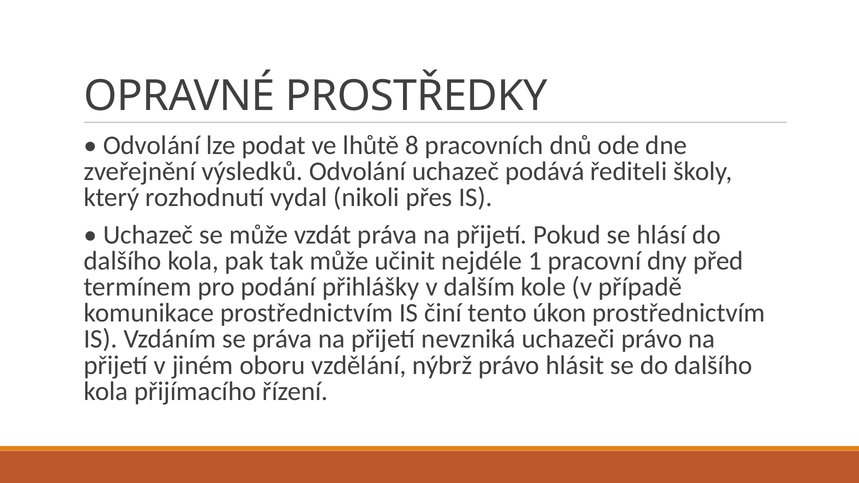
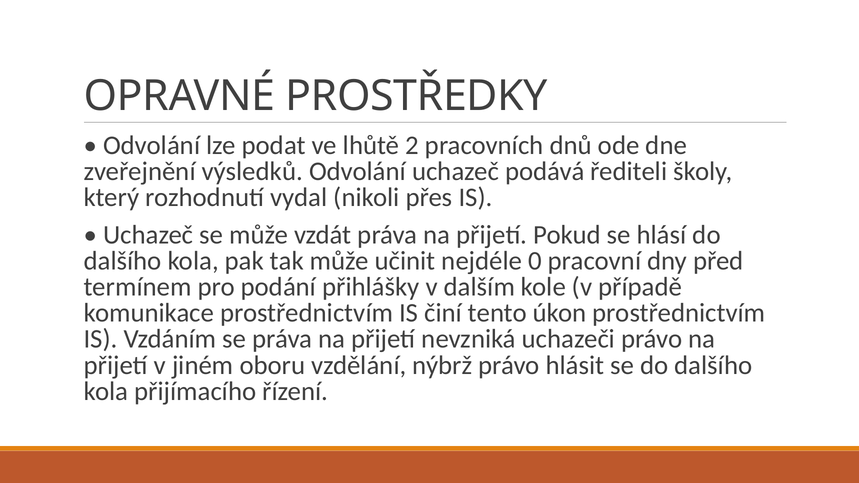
8: 8 -> 2 (412, 145)
1: 1 -> 0 (535, 261)
